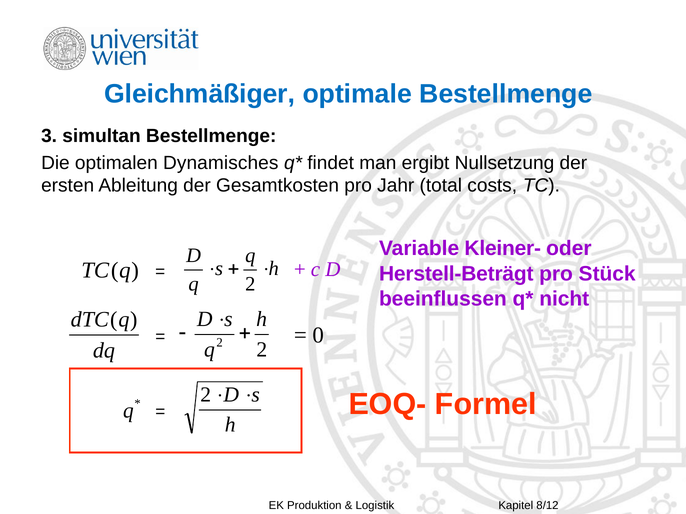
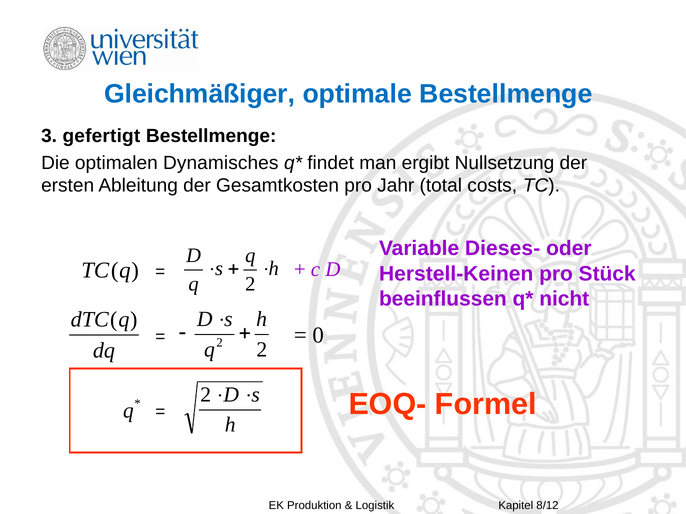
simultan: simultan -> gefertigt (101, 136)
Kleiner-: Kleiner- -> Dieses- (503, 249)
Herstell-Beträgt: Herstell-Beträgt -> Herstell-Keinen (456, 274)
